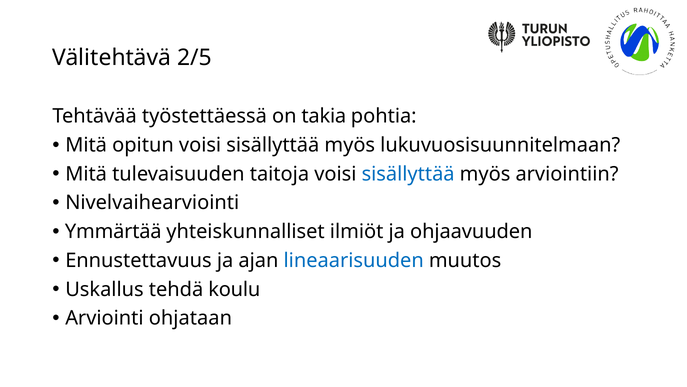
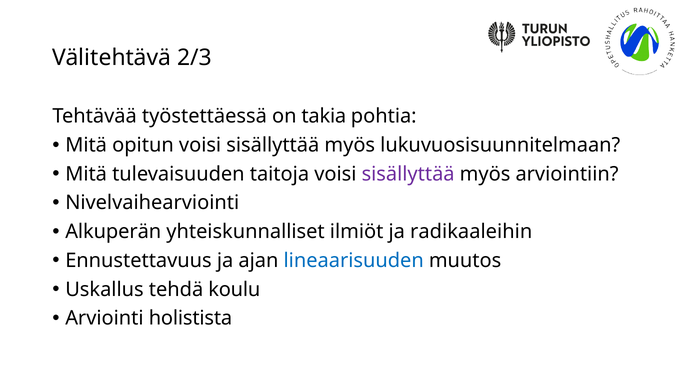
2/5: 2/5 -> 2/3 (195, 58)
sisällyttää colour: blue -> purple (408, 174)
Ymmärtää: Ymmärtää -> Alkuperän (113, 231)
ohjaavuuden: ohjaavuuden -> radikaaleihin (471, 231)
ohjataan: ohjataan -> holistista (190, 318)
